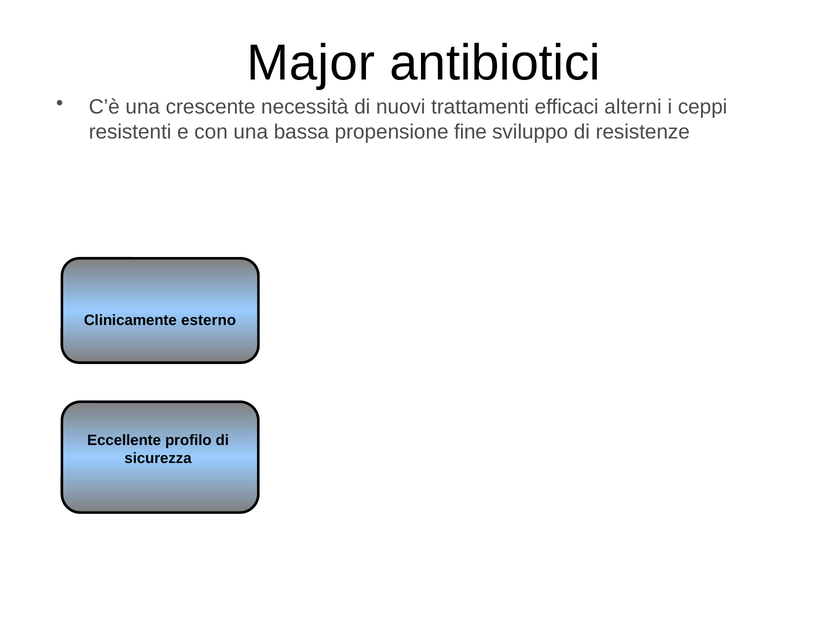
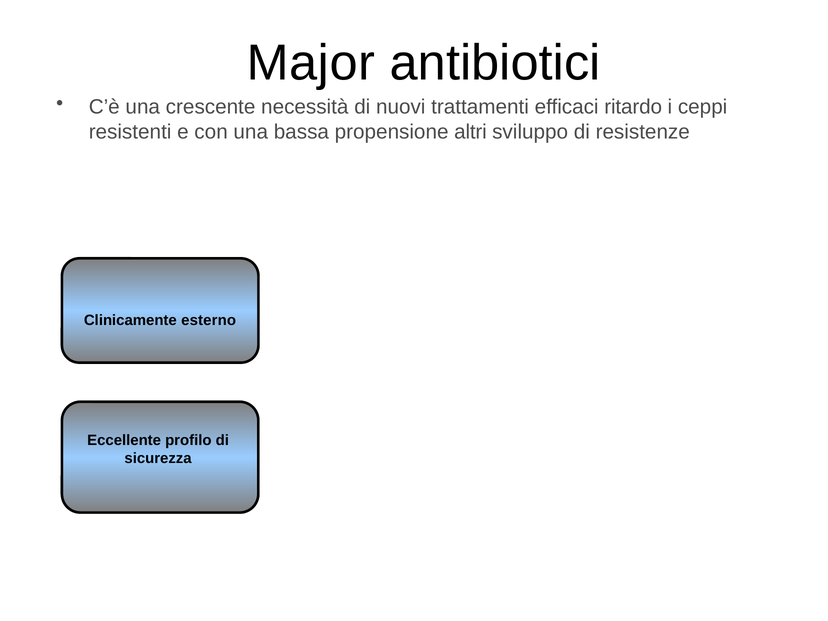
alterni: alterni -> ritardo (633, 107)
fine: fine -> altri (470, 132)
